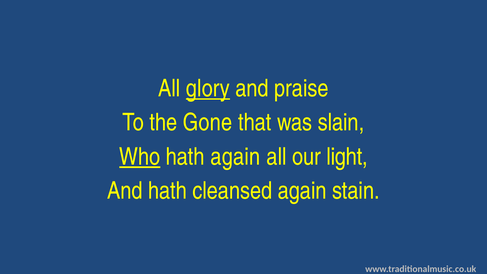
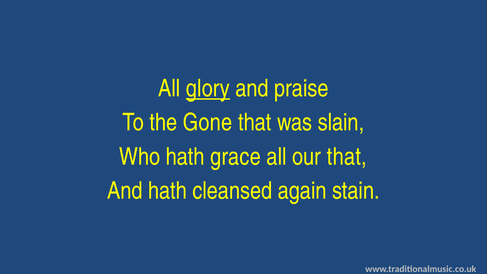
Who underline: present -> none (140, 157)
hath again: again -> grace (235, 157)
our light: light -> that (347, 157)
